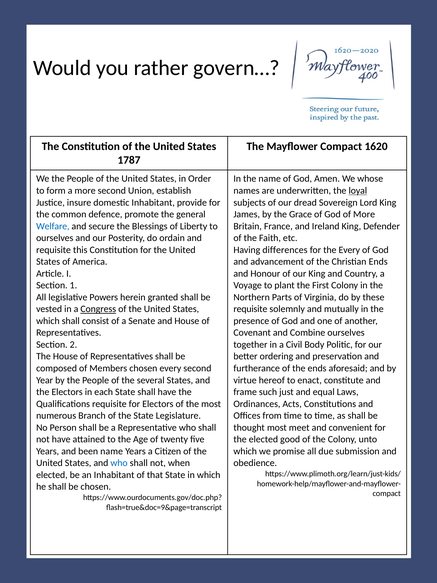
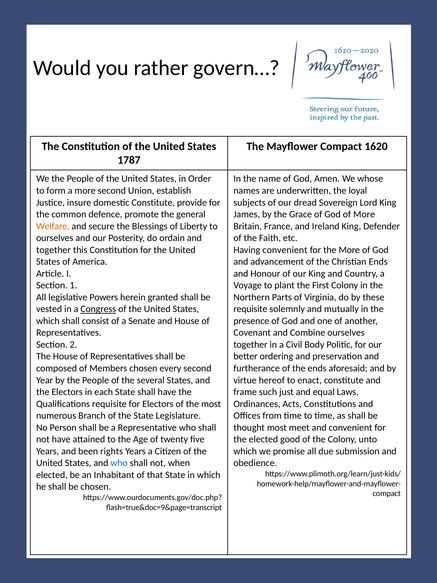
loyal underline: present -> none (358, 191)
domestic Inhabitant: Inhabitant -> Constitute (153, 202)
Welfare colour: blue -> orange (53, 226)
requisite: requisite -> together (54, 250)
Having differences: differences -> convenient (285, 250)
the Every: Every -> More (349, 250)
been name: name -> rights (112, 451)
